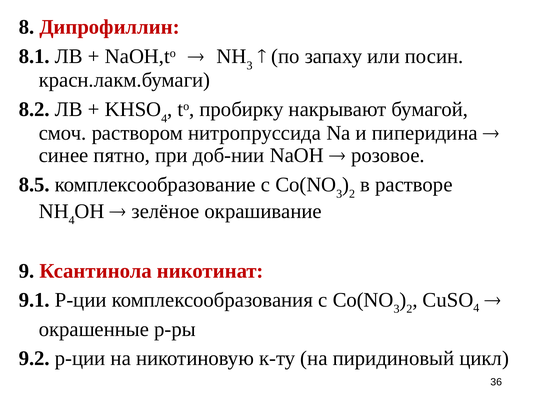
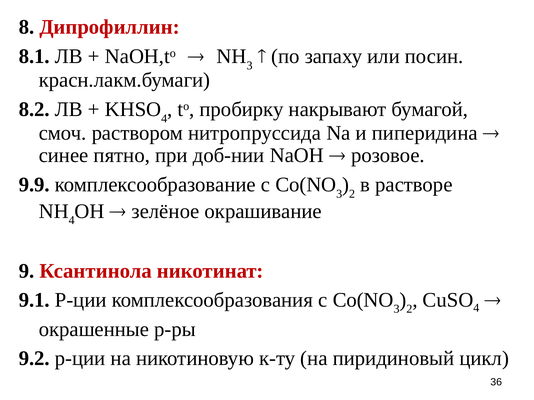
8.5: 8.5 -> 9.9 (34, 185)
